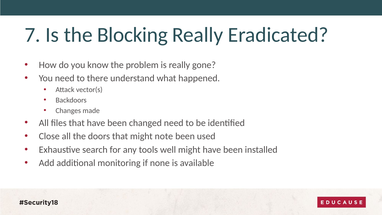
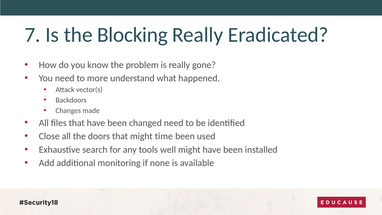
there: there -> more (97, 78)
note: note -> time (164, 136)
